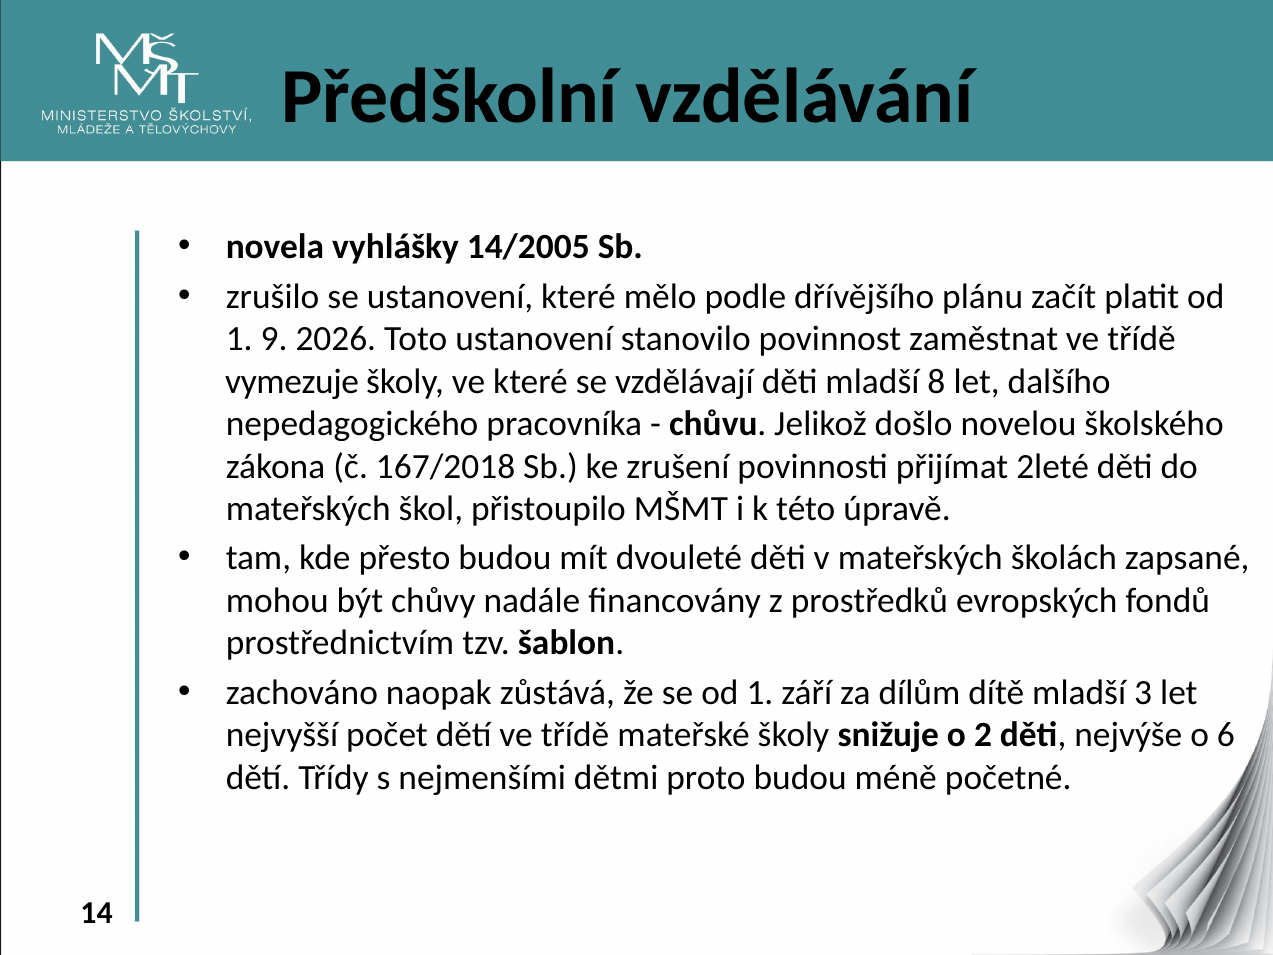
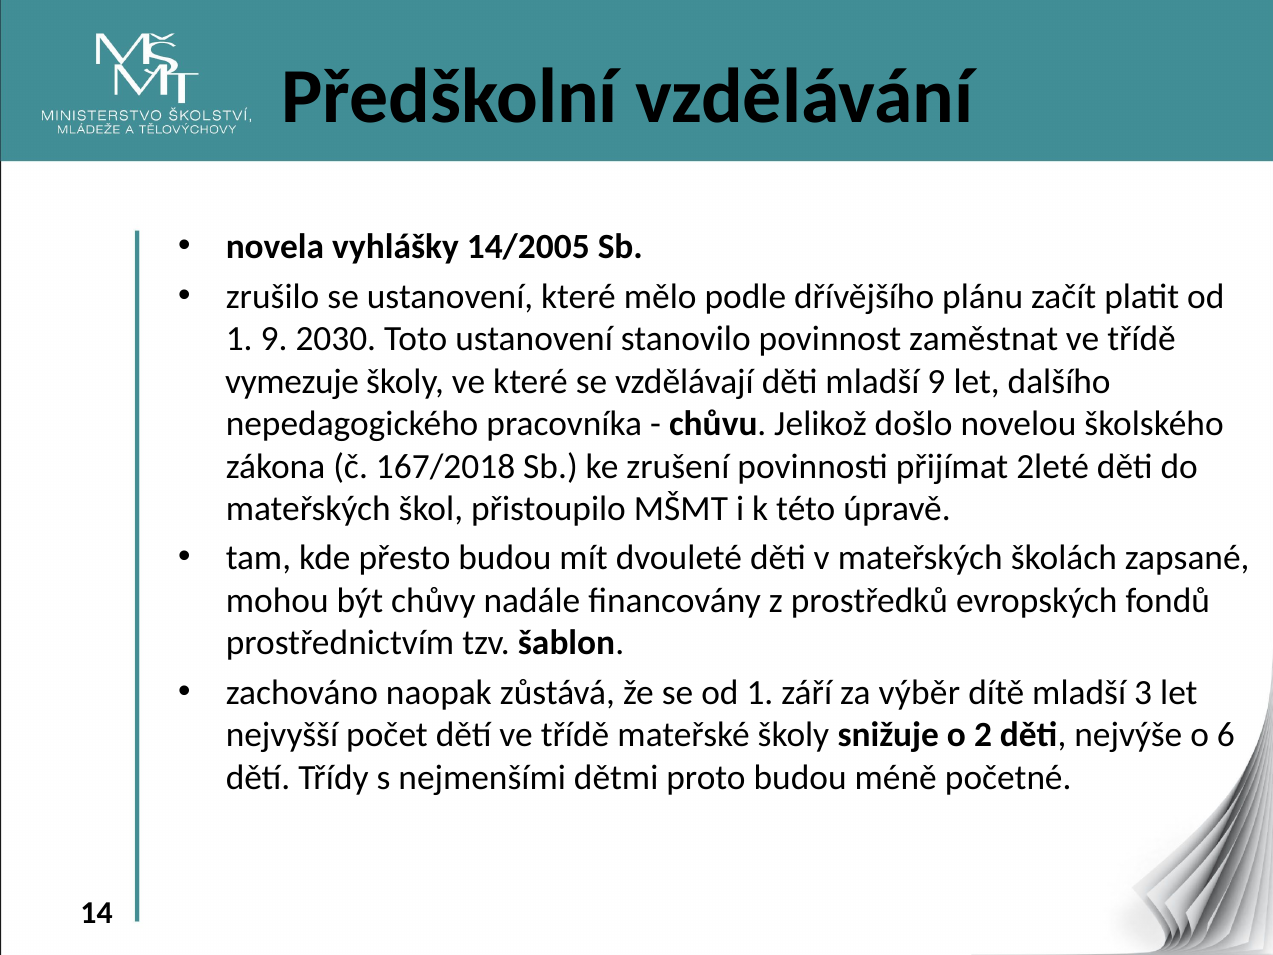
2026: 2026 -> 2030 (336, 339)
mladší 8: 8 -> 9 (936, 381)
dílům: dílům -> výběr (919, 693)
